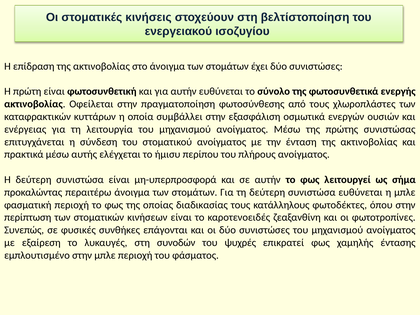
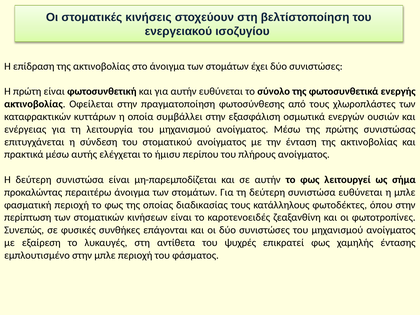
μη-υπερπροσφορά: μη-υπερπροσφορά -> μη-παρεμποδίζεται (175, 180)
συνοδών: συνοδών -> αντίθετα (176, 243)
